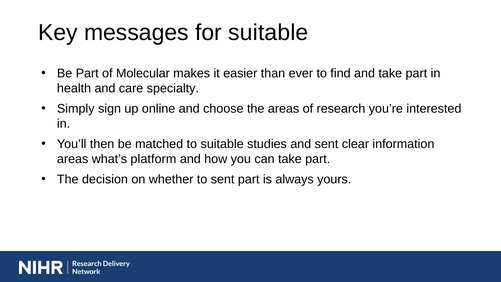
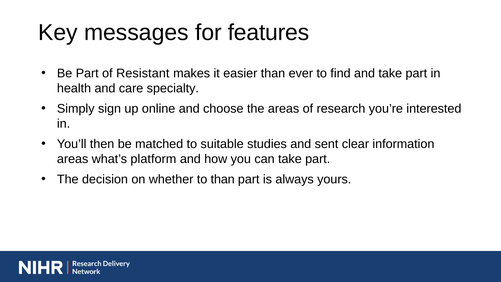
for suitable: suitable -> features (269, 33)
Molecular: Molecular -> Resistant (143, 73)
to sent: sent -> than (223, 179)
